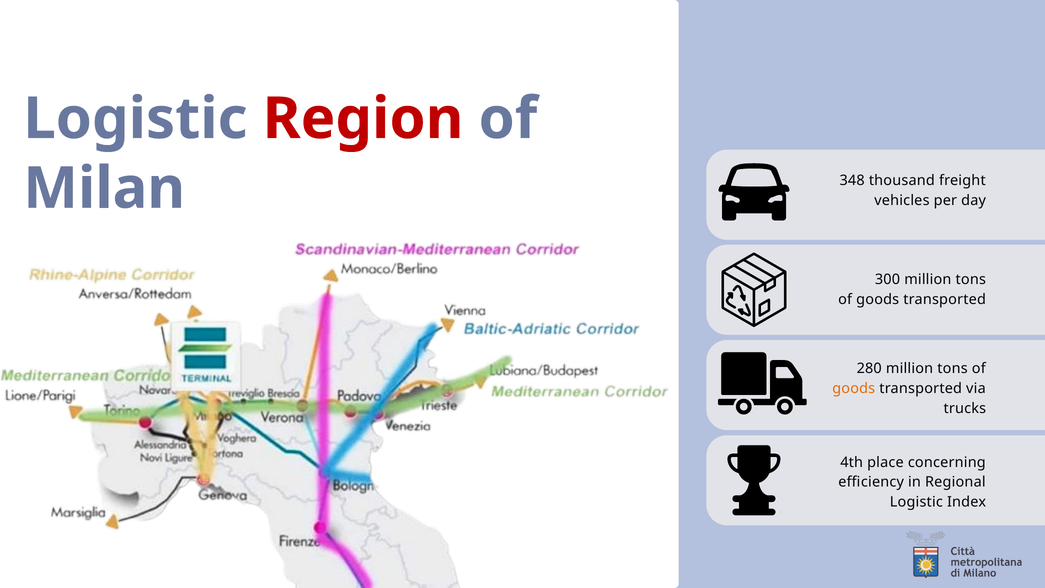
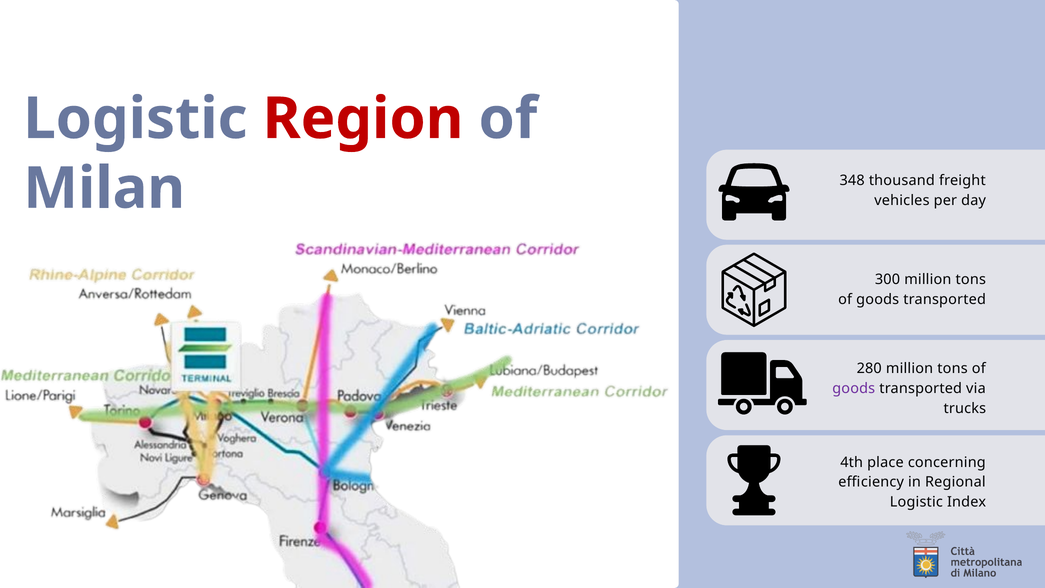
goods colour: orange -> purple (854, 388)
